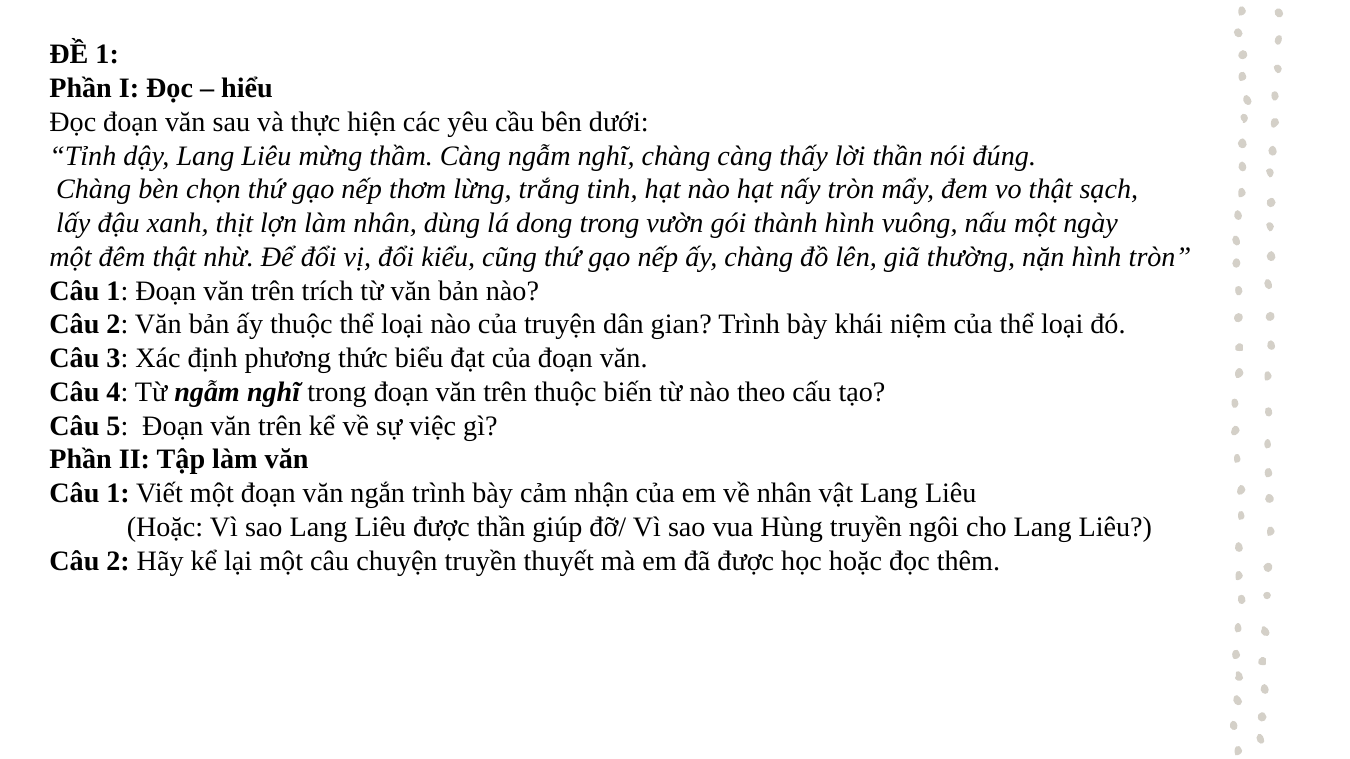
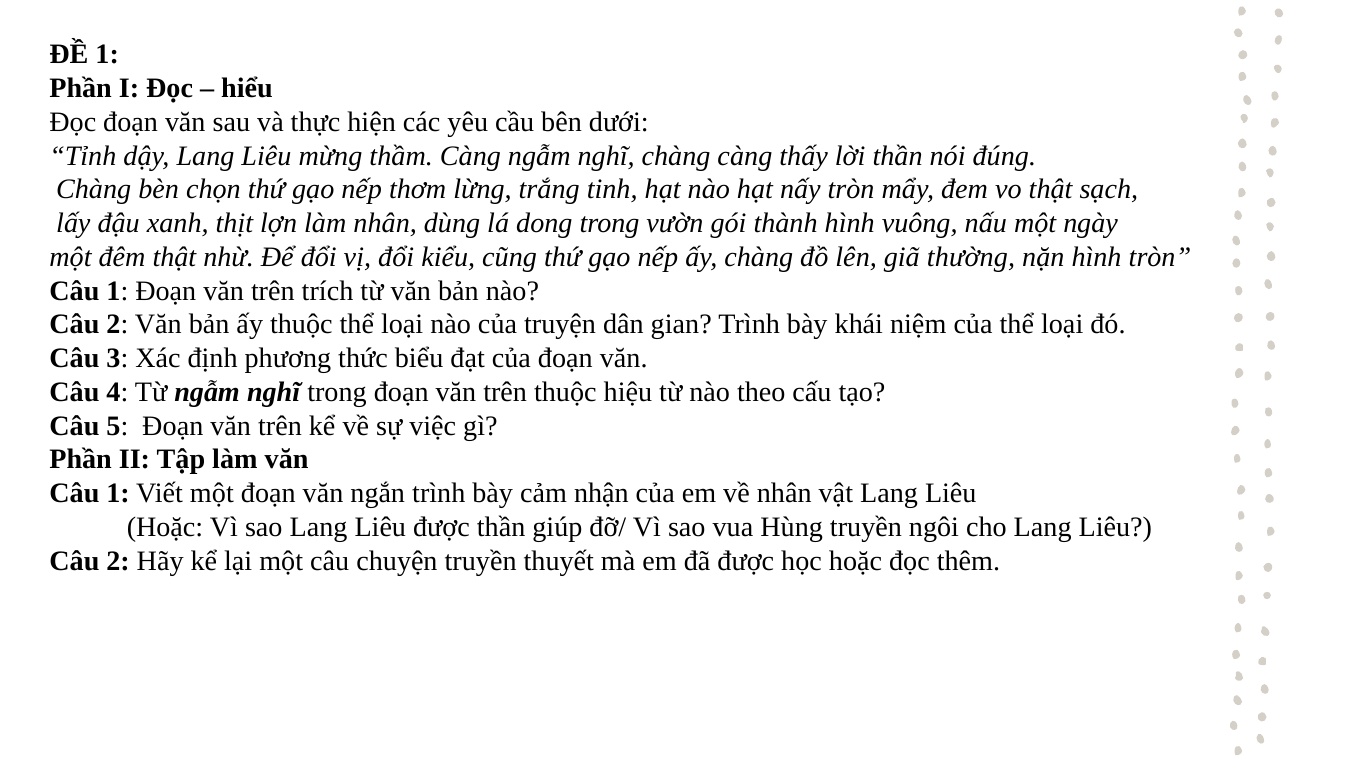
biến: biến -> hiệu (628, 392)
